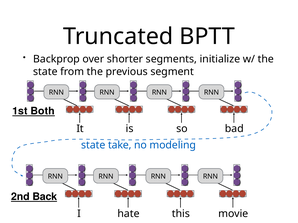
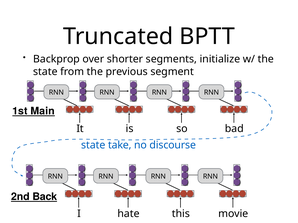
Both: Both -> Main (43, 111)
modeling: modeling -> discourse (173, 145)
